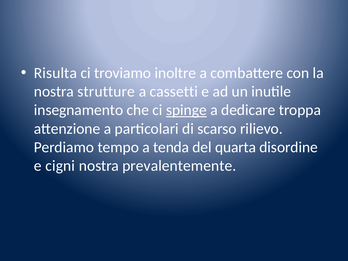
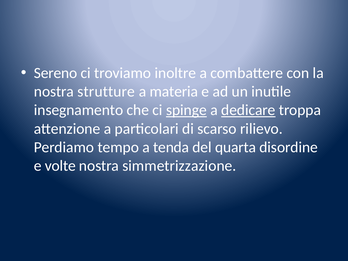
Risulta: Risulta -> Sereno (56, 73)
cassetti: cassetti -> materia (174, 92)
dedicare underline: none -> present (248, 110)
cigni: cigni -> volte (60, 166)
prevalentemente: prevalentemente -> simmetrizzazione (179, 166)
